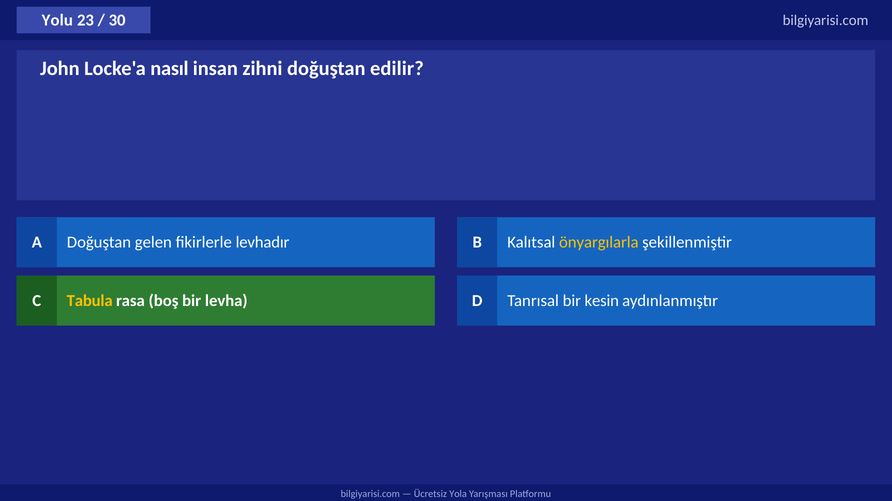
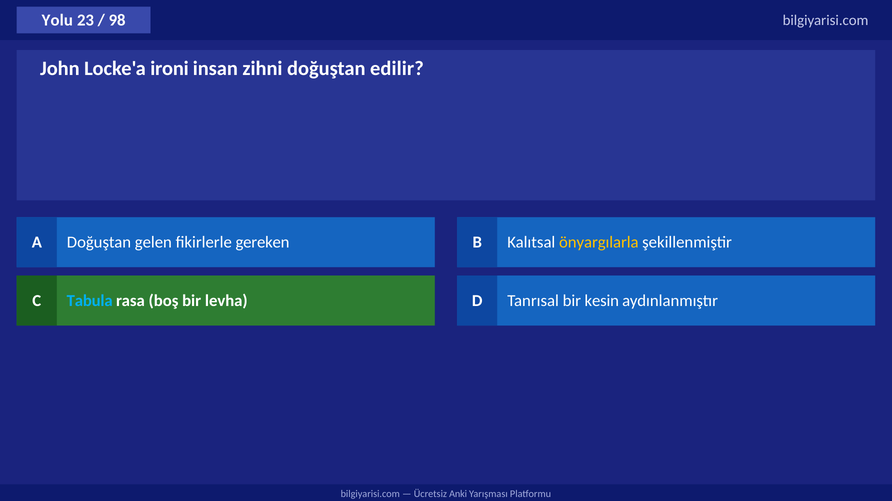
30: 30 -> 98 (117, 20)
nasıl: nasıl -> ironi (169, 69)
levhadır: levhadır -> gereken (263, 243)
Tabula colour: yellow -> light blue (90, 301)
Yola: Yola -> Anki (458, 495)
